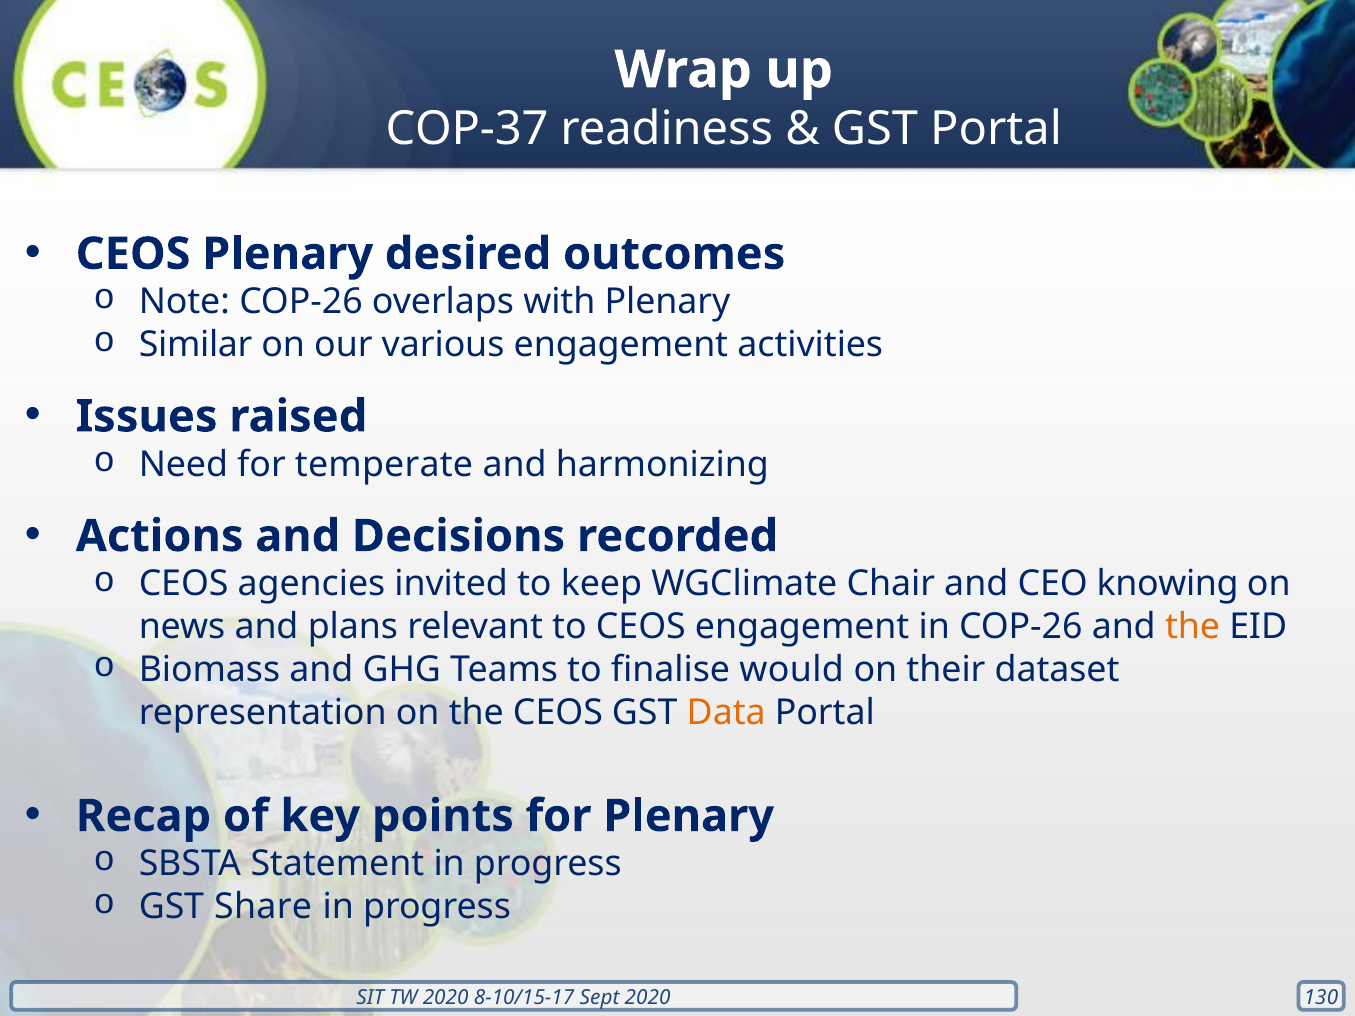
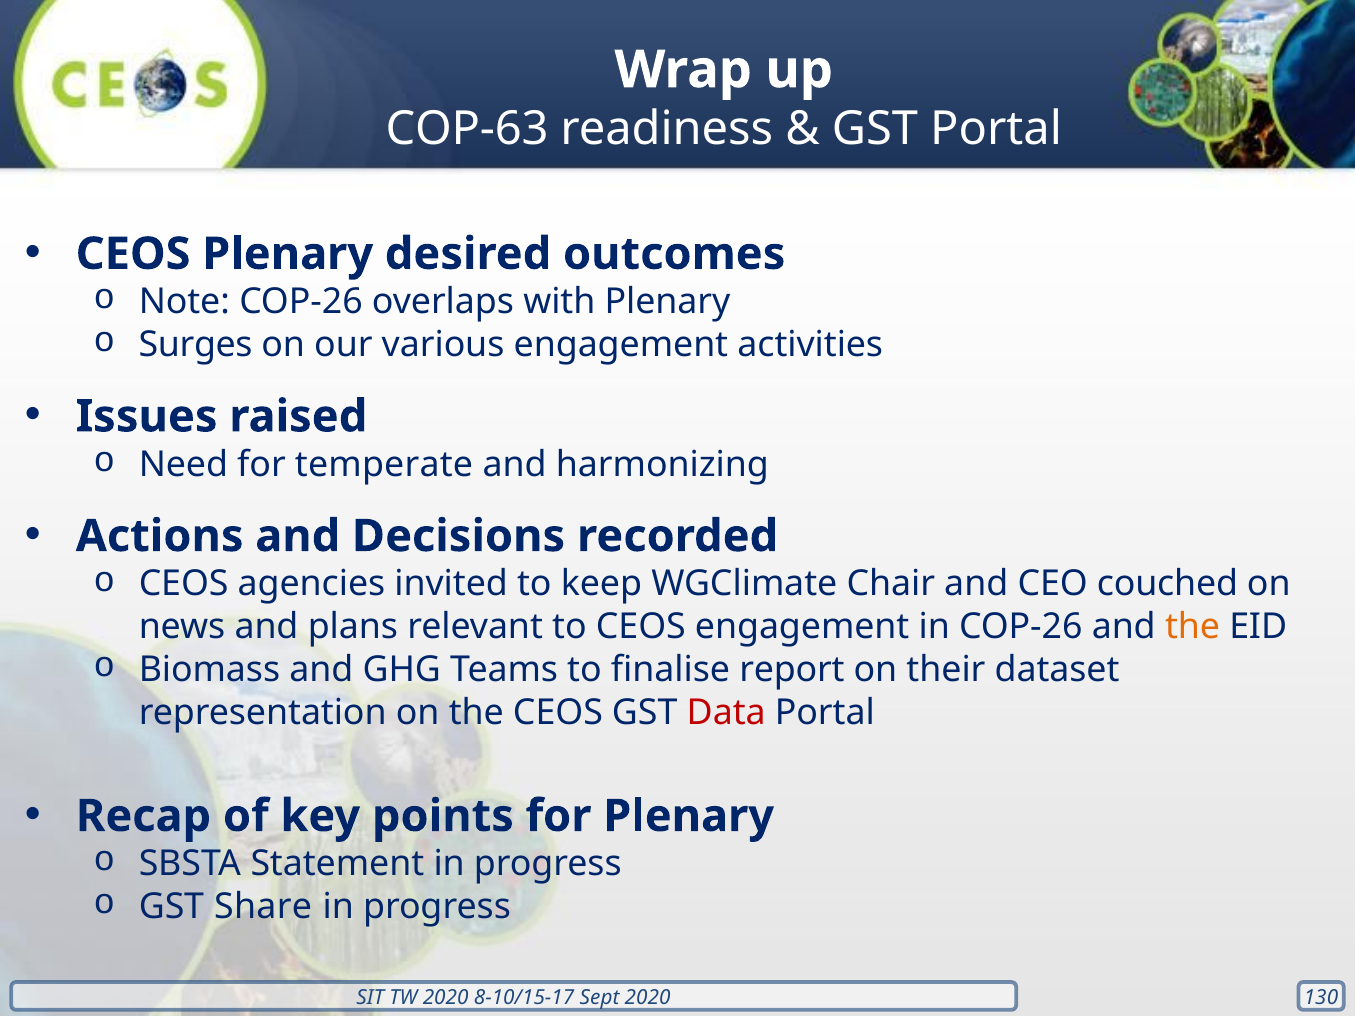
COP-37: COP-37 -> COP-63 (467, 129)
Similar: Similar -> Surges (196, 345)
knowing: knowing -> couched (1168, 584)
would: would -> report (792, 670)
Data colour: orange -> red (726, 713)
